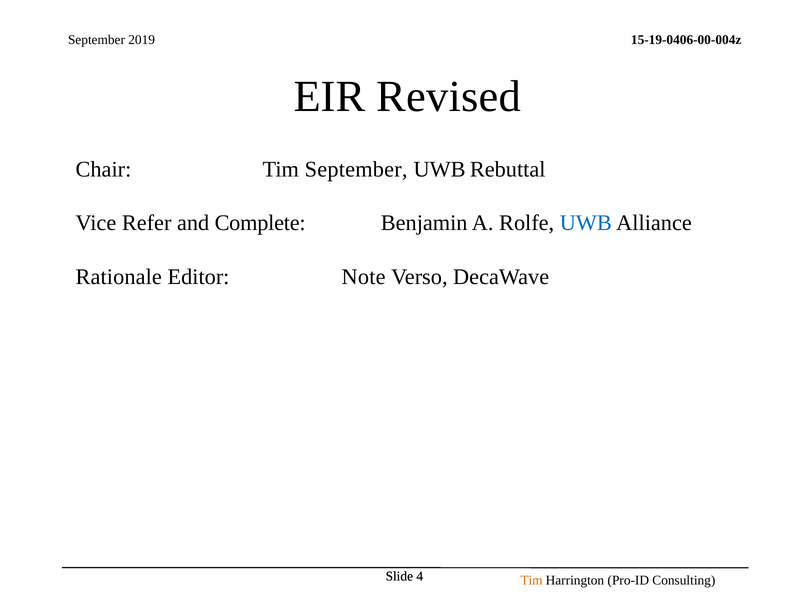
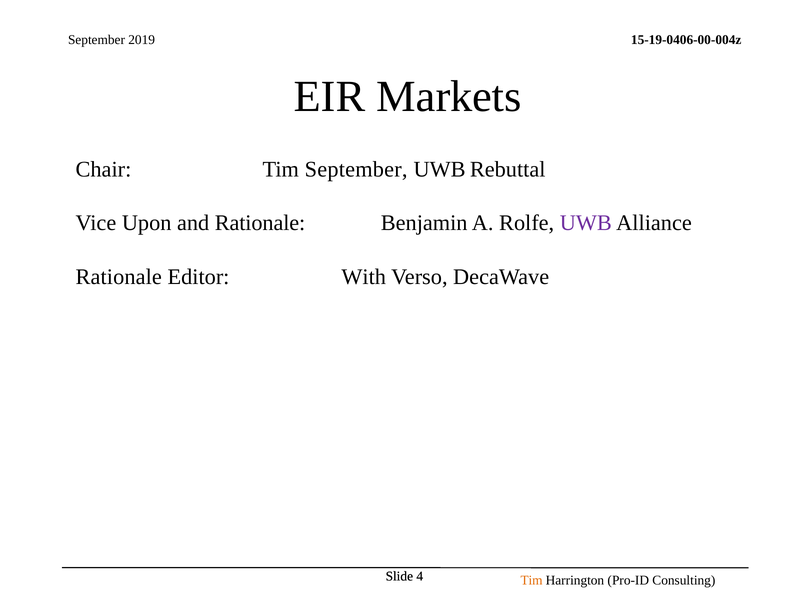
Revised: Revised -> Markets (449, 97)
Refer: Refer -> Upon (147, 223)
and Complete: Complete -> Rationale (260, 223)
UWB colour: blue -> purple (586, 223)
Note: Note -> With (364, 277)
